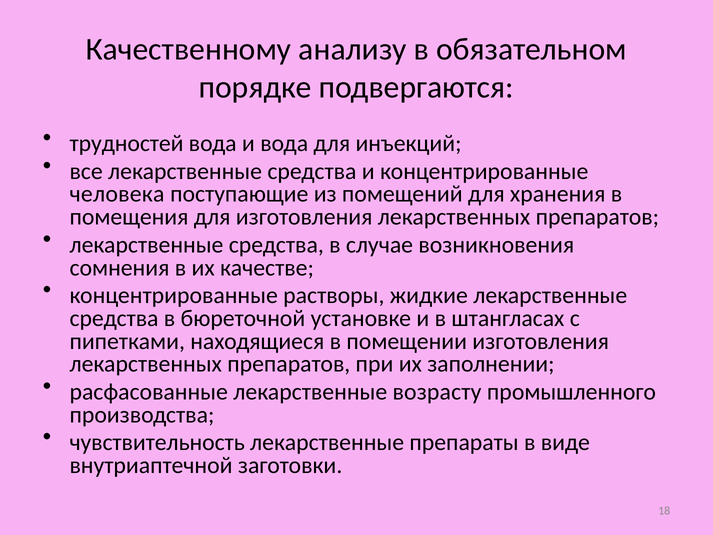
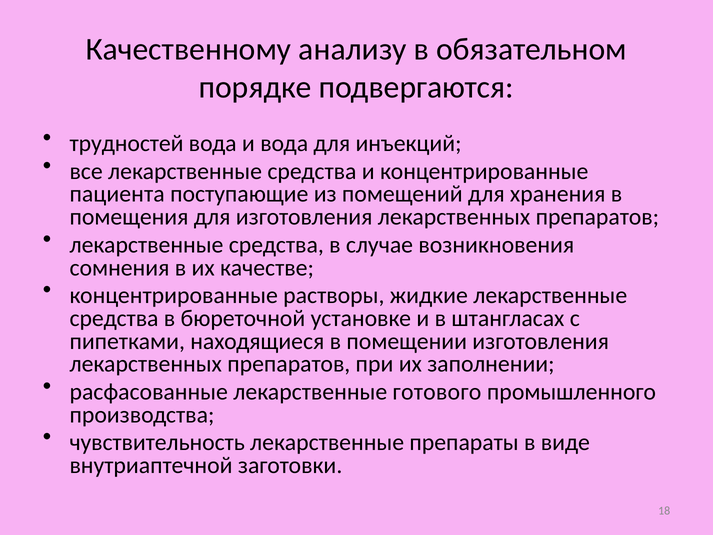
человека: человека -> пациента (117, 194)
возрасту: возрасту -> готового (437, 392)
